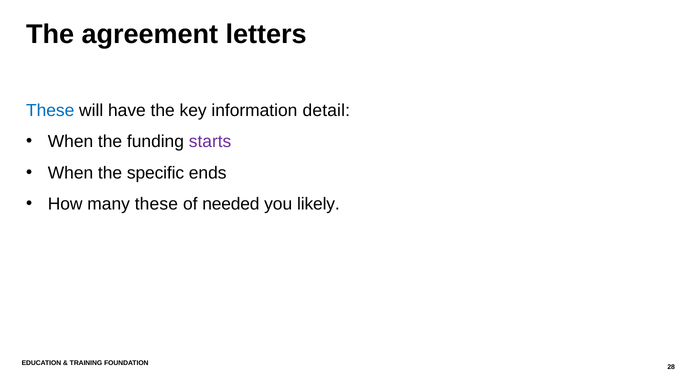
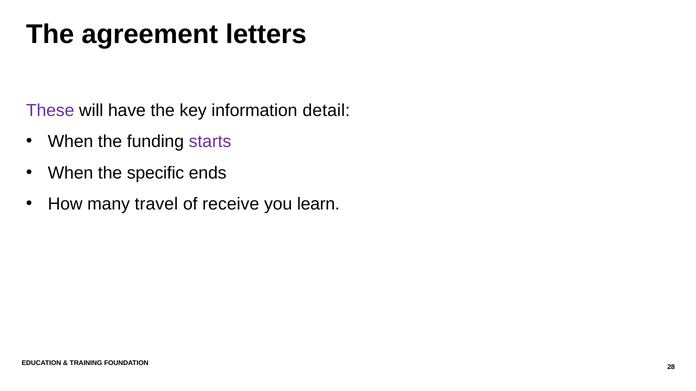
These colour: blue -> purple (50, 110)
many these: these -> travel (156, 204)
needed: needed -> receive (231, 204)
likely: likely -> learn (318, 204)
